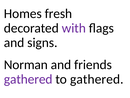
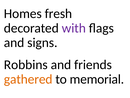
Norman: Norman -> Robbins (26, 64)
gathered colour: purple -> orange (28, 79)
to gathered: gathered -> memorial (97, 79)
